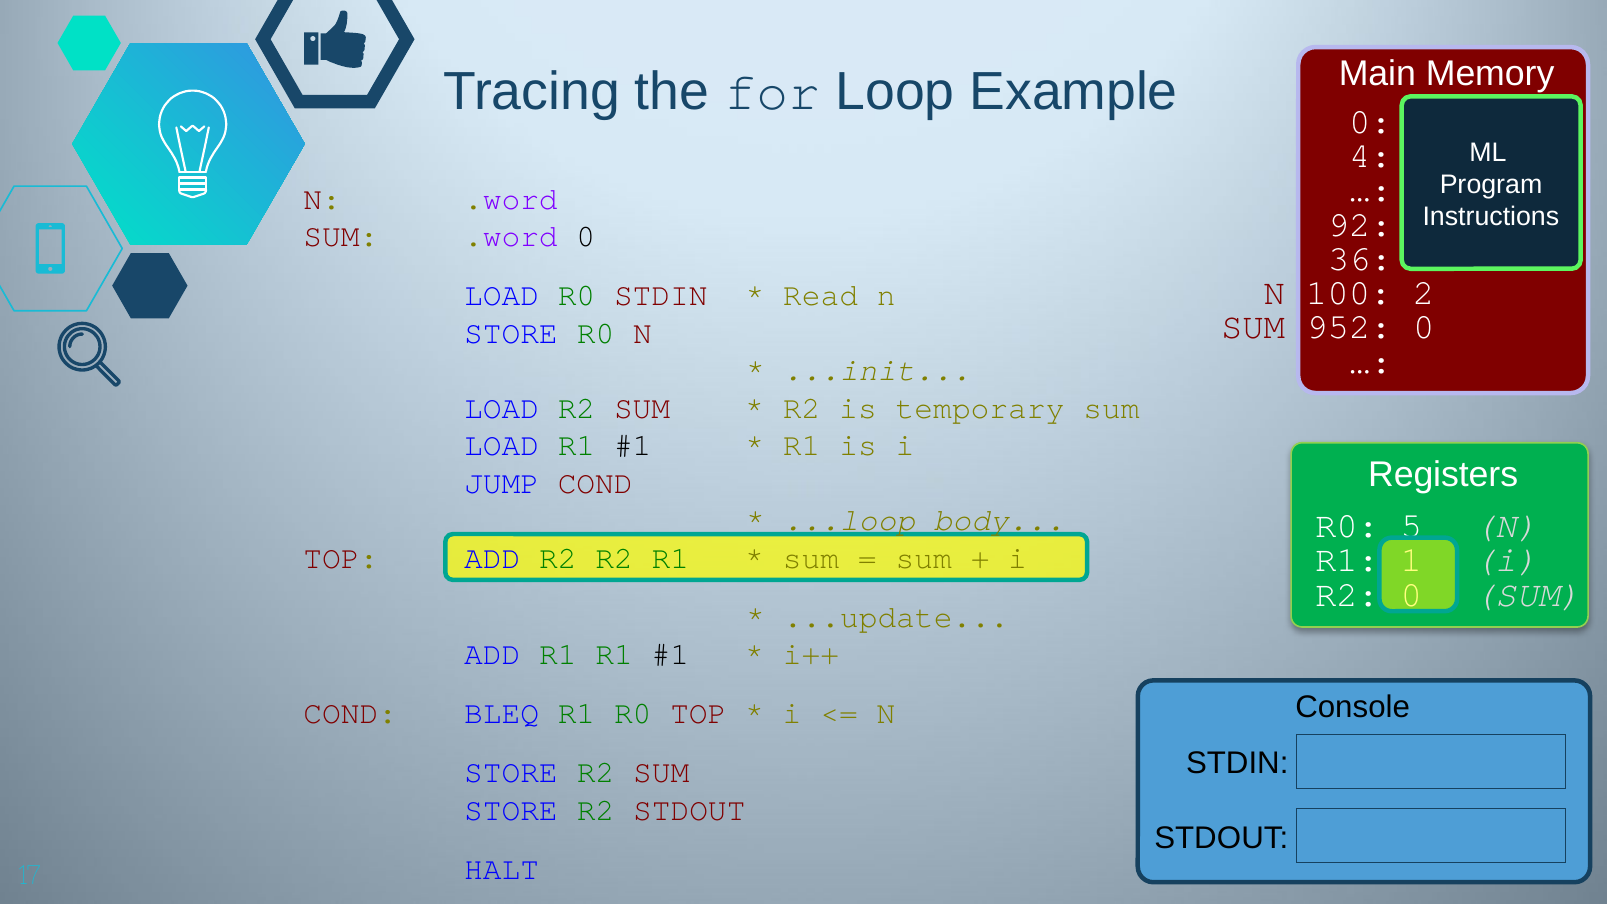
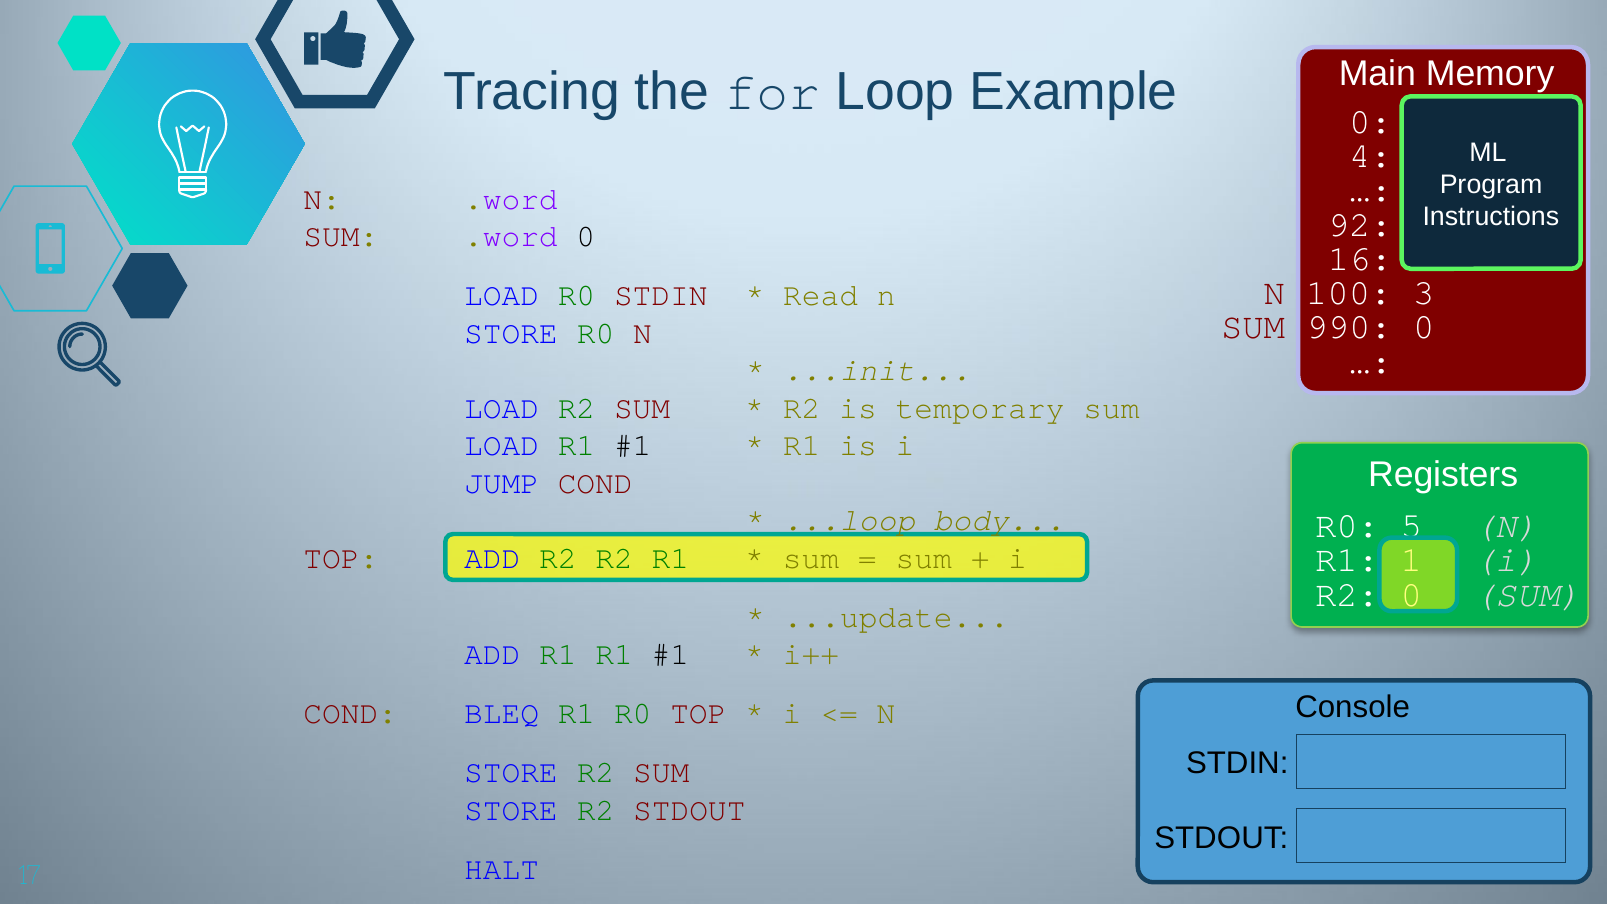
36: 36 -> 16 (1360, 259)
2: 2 -> 3 (1423, 293)
952: 952 -> 990 (1349, 327)
